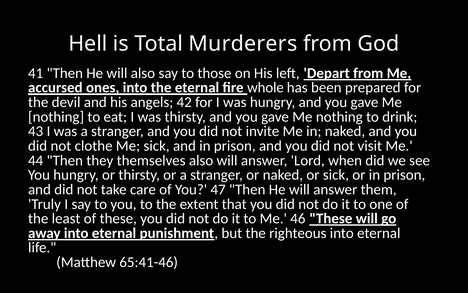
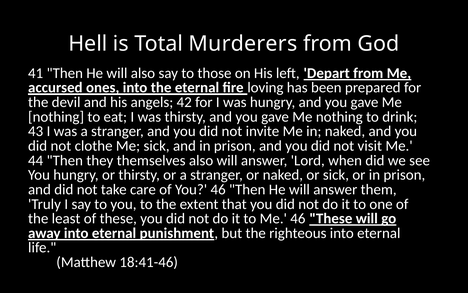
whole: whole -> loving (265, 88)
You 47: 47 -> 46 (218, 189)
65:41-46: 65:41-46 -> 18:41-46 (149, 262)
